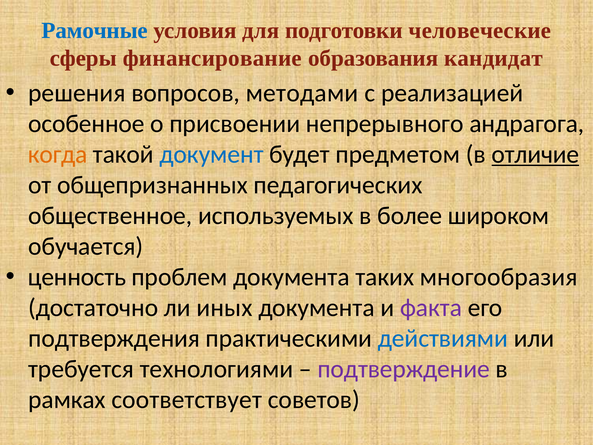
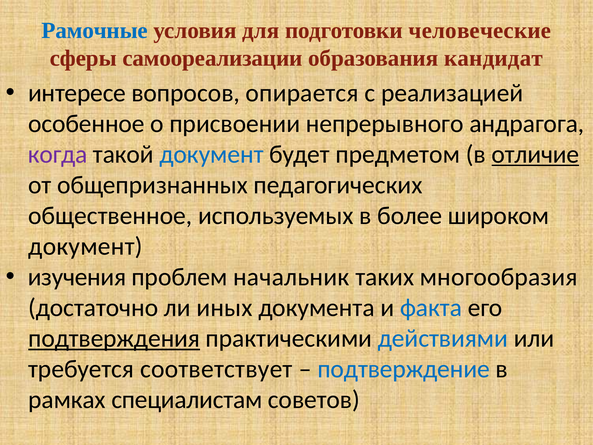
финансирование: финансирование -> самоореализации (212, 58)
решения: решения -> интересе (77, 93)
методами: методами -> опирается (302, 93)
когда colour: orange -> purple (58, 154)
обучается: обучается -> документ (85, 246)
ценность: ценность -> изучения (77, 277)
проблем документа: документа -> начальник (291, 277)
факта colour: purple -> blue (431, 308)
подтверждения underline: none -> present (114, 338)
технологиями: технологиями -> соответствует (216, 369)
подтверждение colour: purple -> blue (404, 369)
соответствует: соответствует -> специалистам (187, 400)
